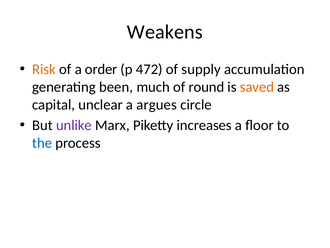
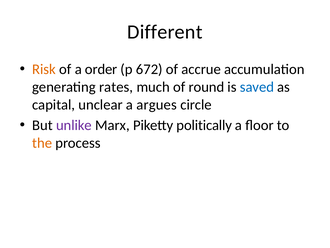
Weakens: Weakens -> Different (165, 32)
472: 472 -> 672 (149, 69)
supply: supply -> accrue (201, 69)
been: been -> rates (116, 87)
saved colour: orange -> blue (257, 87)
increases: increases -> politically (204, 125)
the colour: blue -> orange (42, 143)
